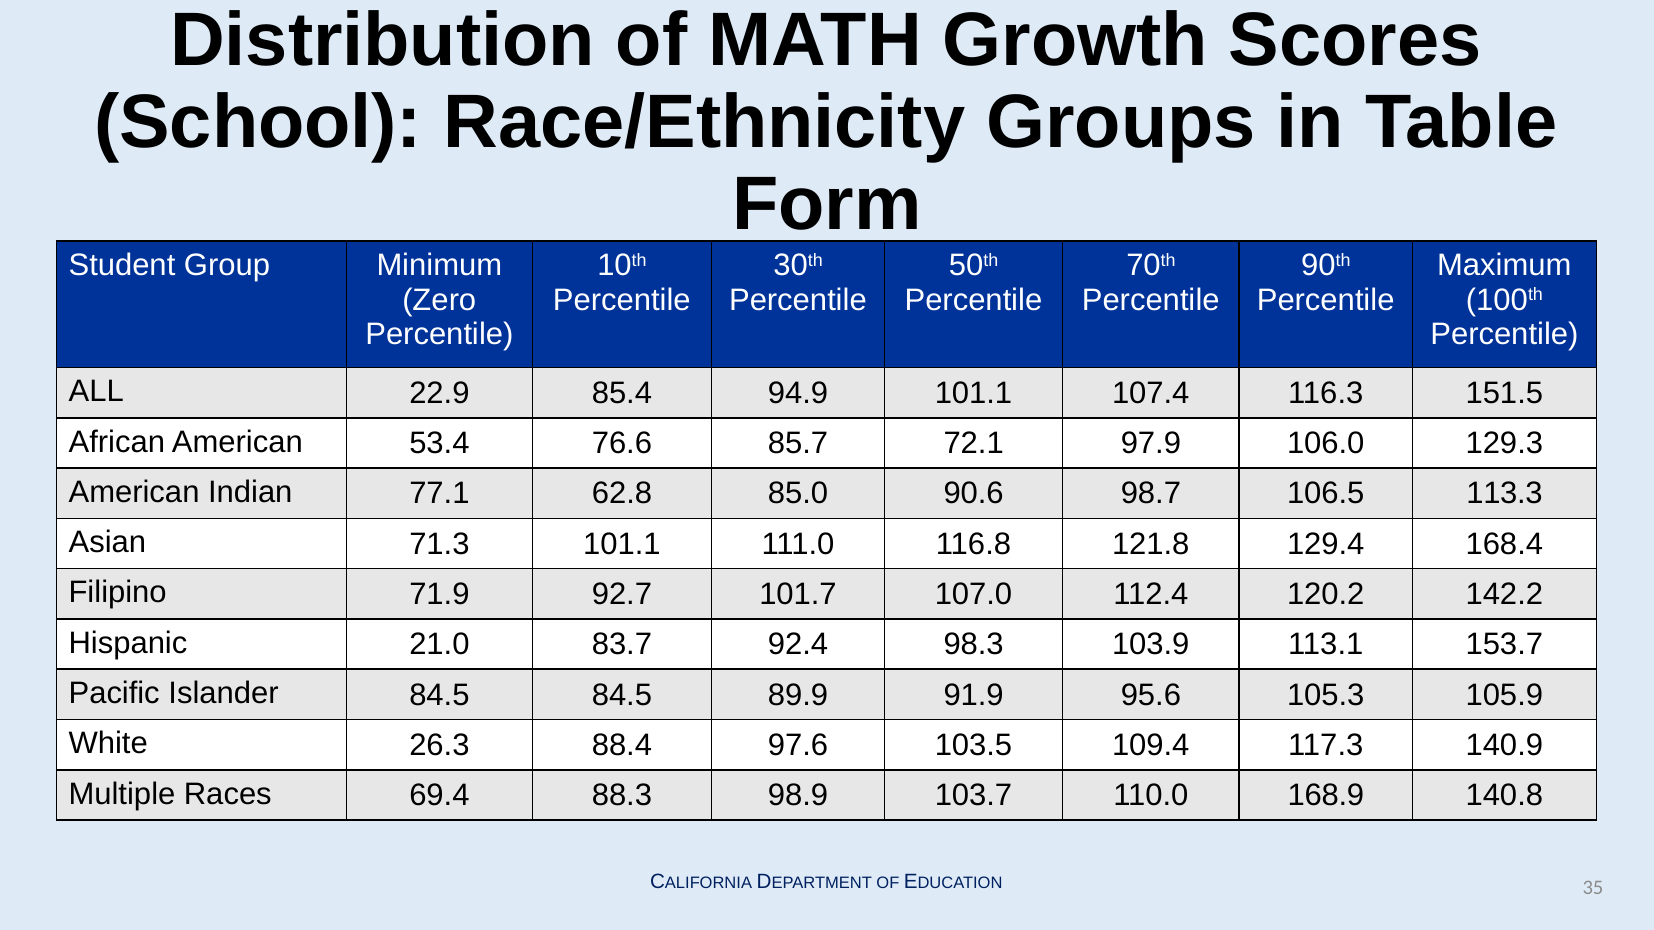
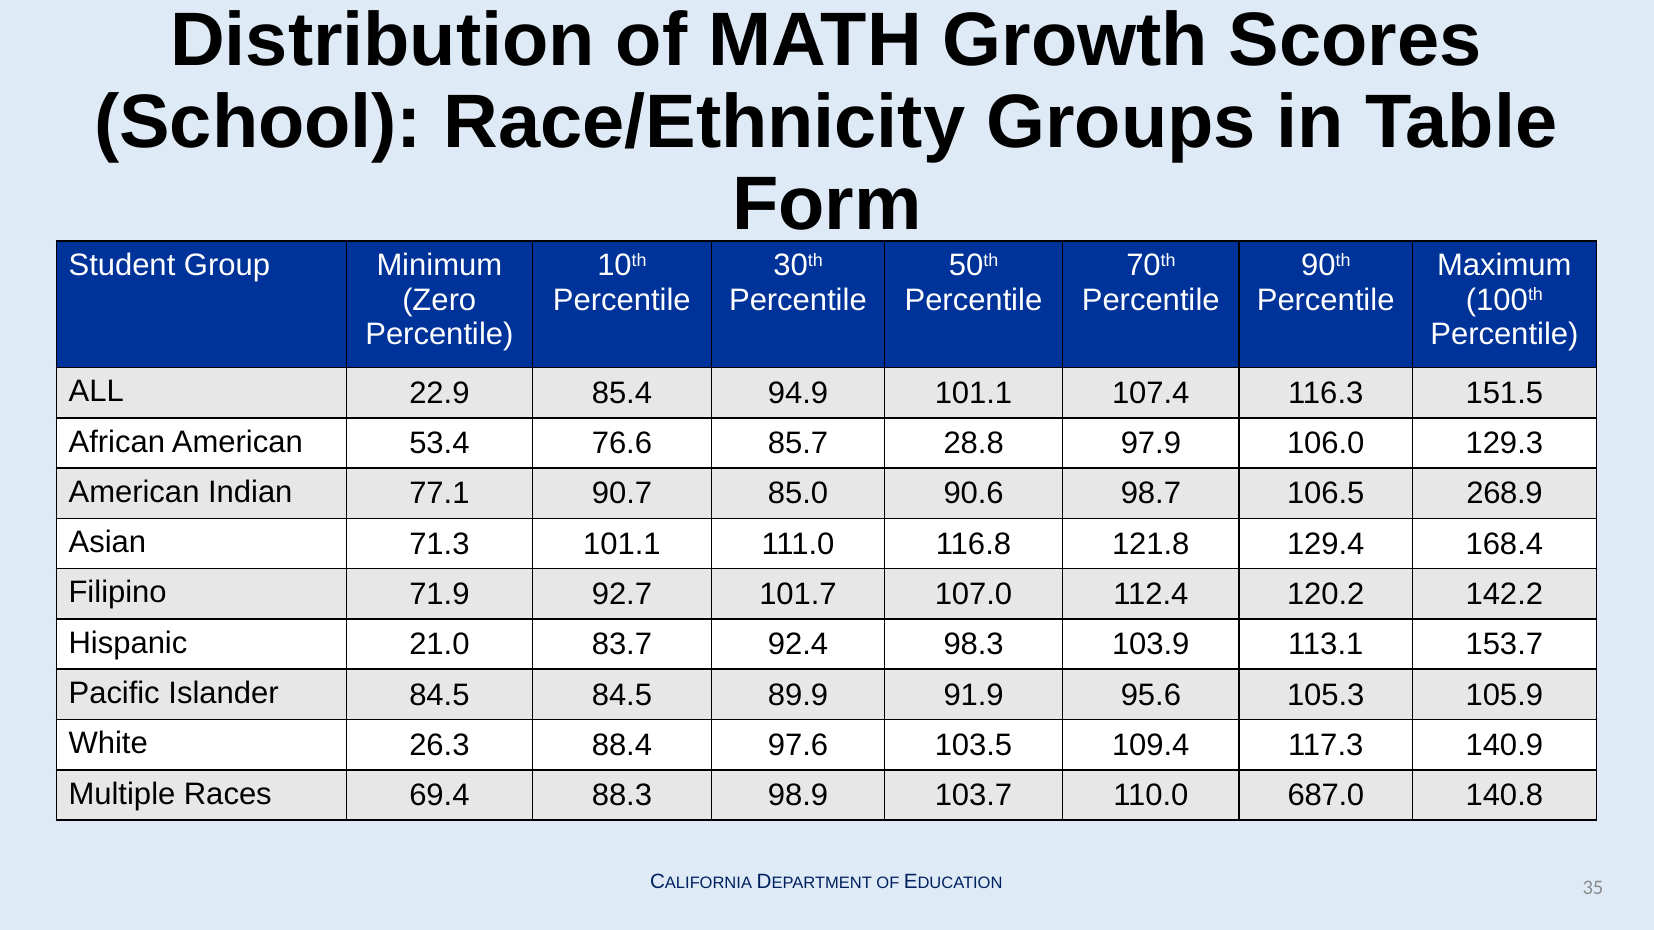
72.1: 72.1 -> 28.8 (974, 444)
62.8: 62.8 -> 90.7 (622, 494)
113.3: 113.3 -> 268.9 (1504, 494)
168.9: 168.9 -> 687.0 (1326, 796)
